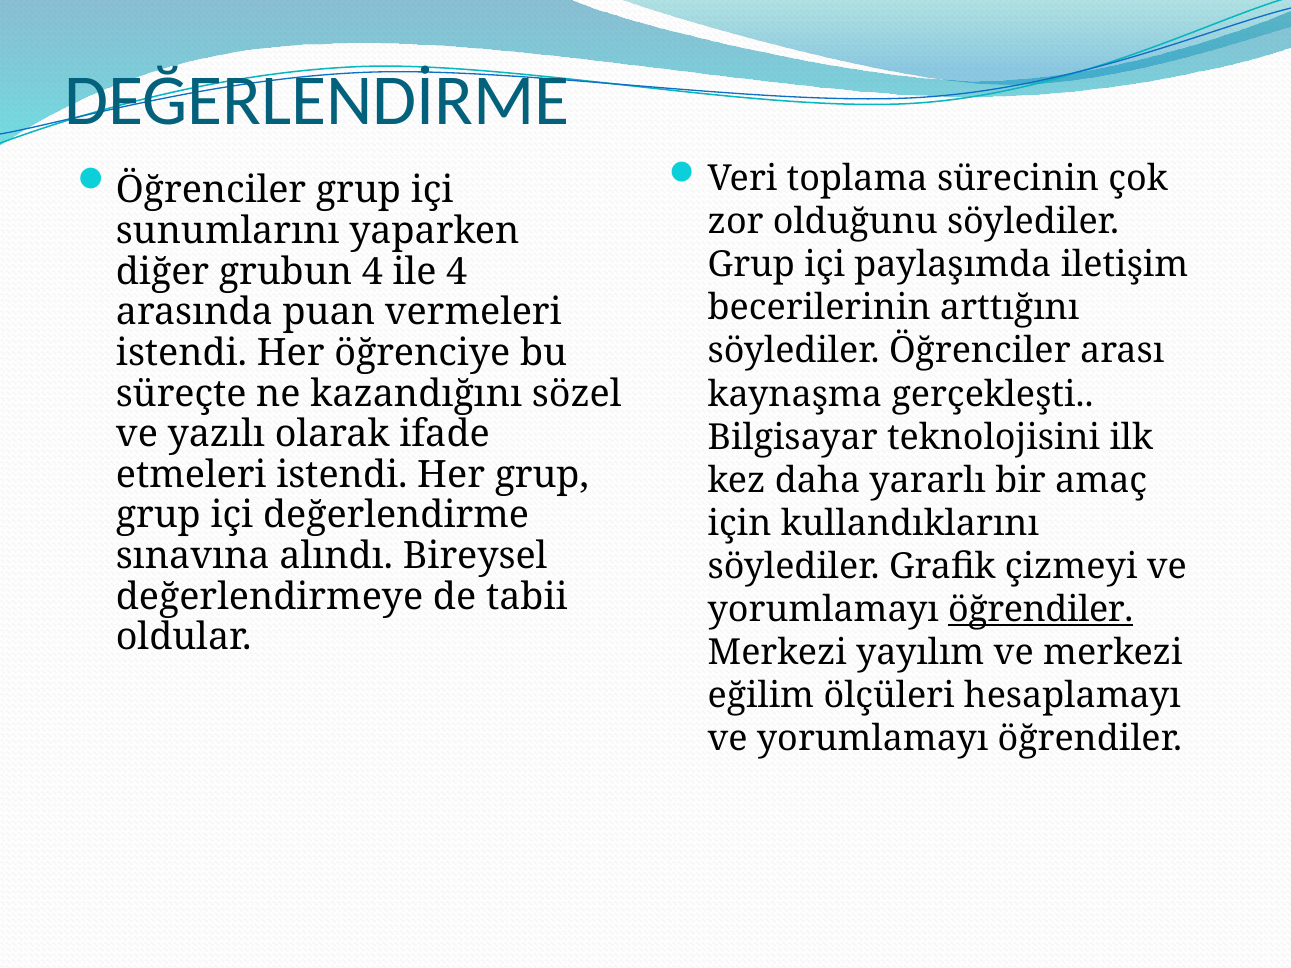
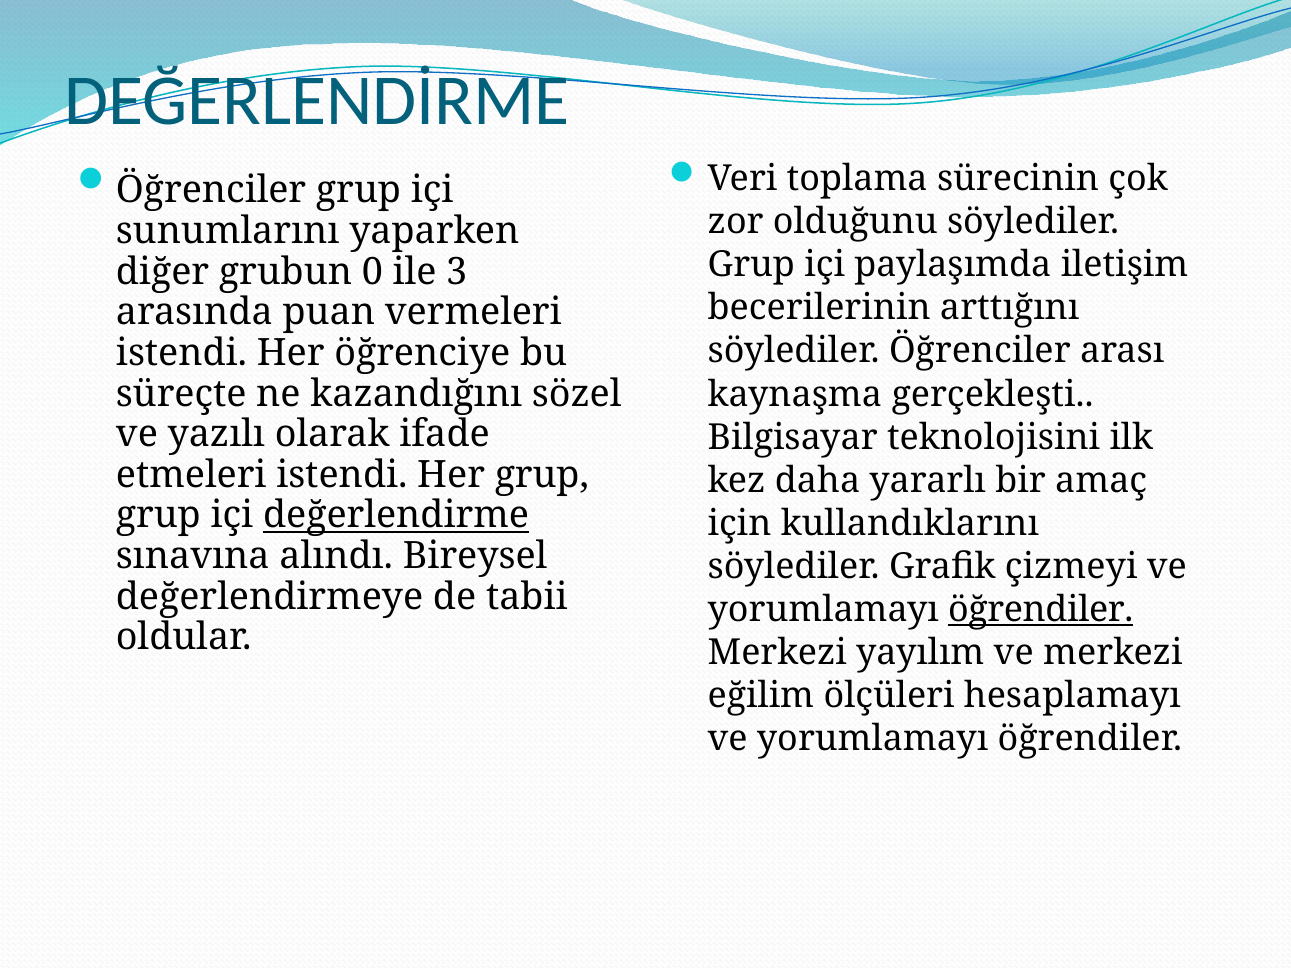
grubun 4: 4 -> 0 (372, 272)
ile 4: 4 -> 3 (457, 272)
değerlendirme underline: none -> present (396, 516)
